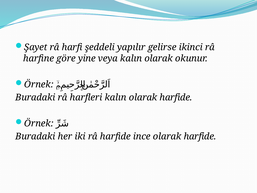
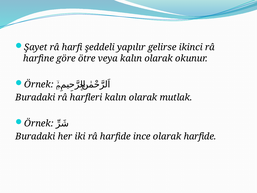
yine: yine -> ötre (87, 58)
kalın olarak harfide: harfide -> mutlak (176, 97)
